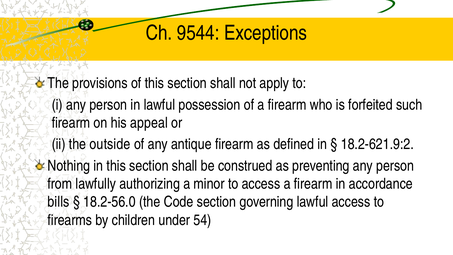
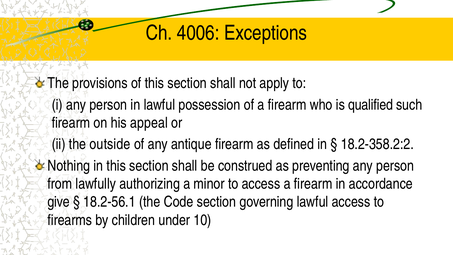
9544: 9544 -> 4006 (198, 33)
forfeited: forfeited -> qualified (371, 105)
18.2-621.9:2: 18.2-621.9:2 -> 18.2-358.2:2 (377, 144)
bills: bills -> give (59, 202)
18.2-56.0: 18.2-56.0 -> 18.2-56.1 (109, 202)
54: 54 -> 10 (202, 220)
